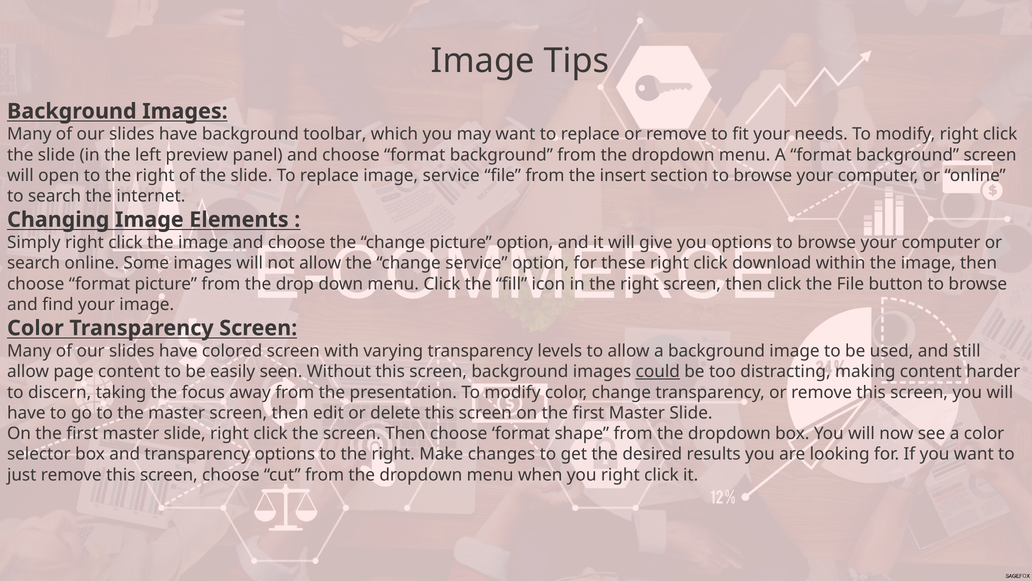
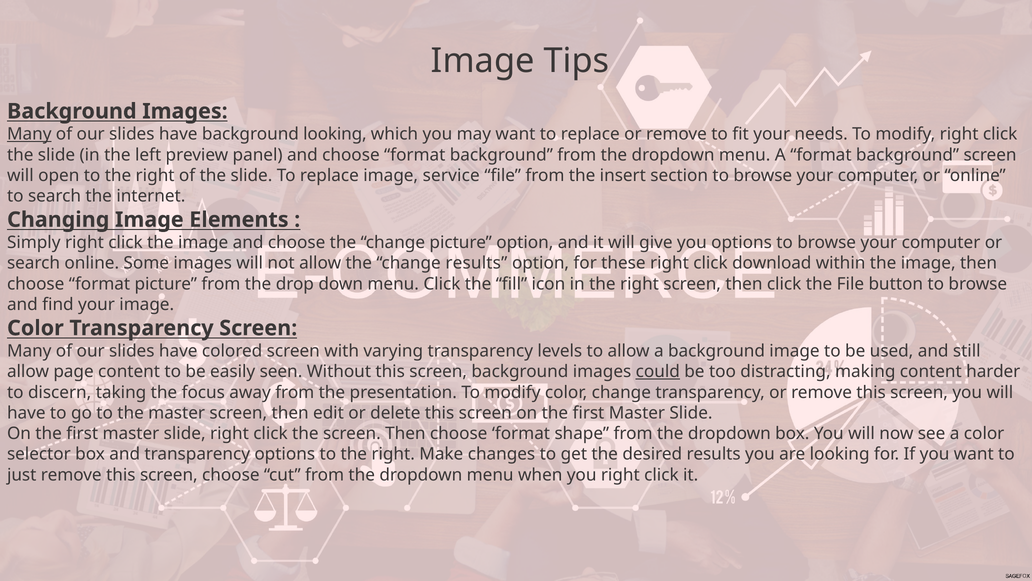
Many underline: none -> present (29, 134)
background toolbar: toolbar -> looking (335, 134)
change service: service -> results (476, 263)
